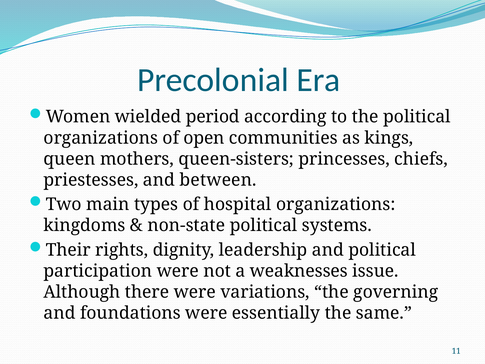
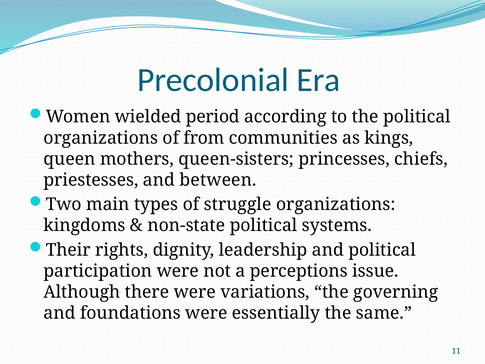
open: open -> from (204, 138)
hospital: hospital -> struggle (238, 204)
weaknesses: weaknesses -> perceptions (299, 271)
